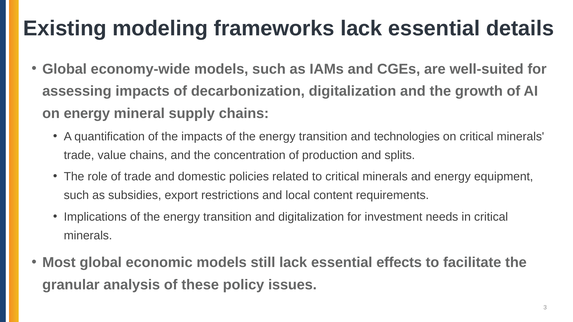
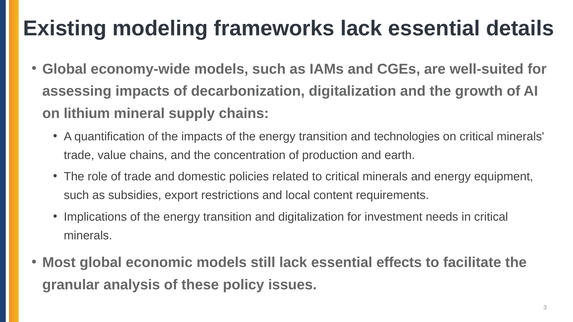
on energy: energy -> lithium (87, 114)
splits: splits -> earth (400, 155)
